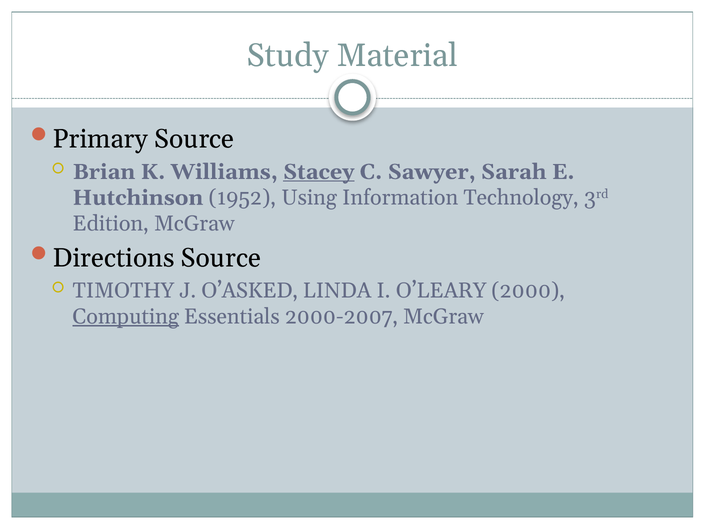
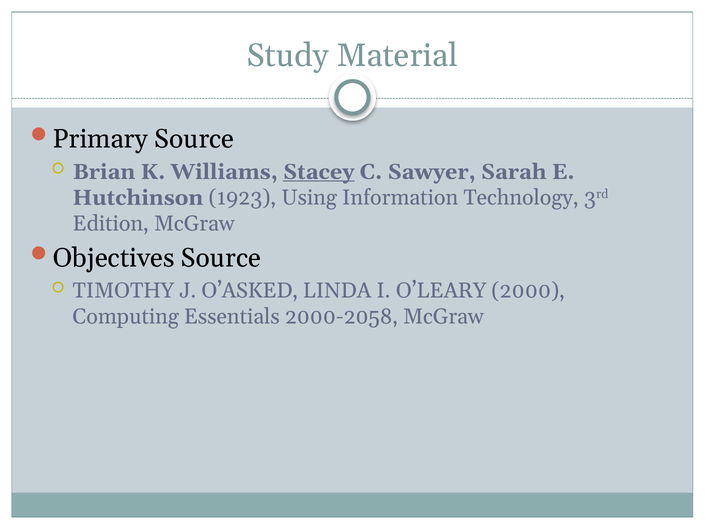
1952: 1952 -> 1923 (242, 198)
Directions: Directions -> Objectives (114, 258)
Computing underline: present -> none (126, 316)
2000-2007: 2000-2007 -> 2000-2058 (342, 316)
